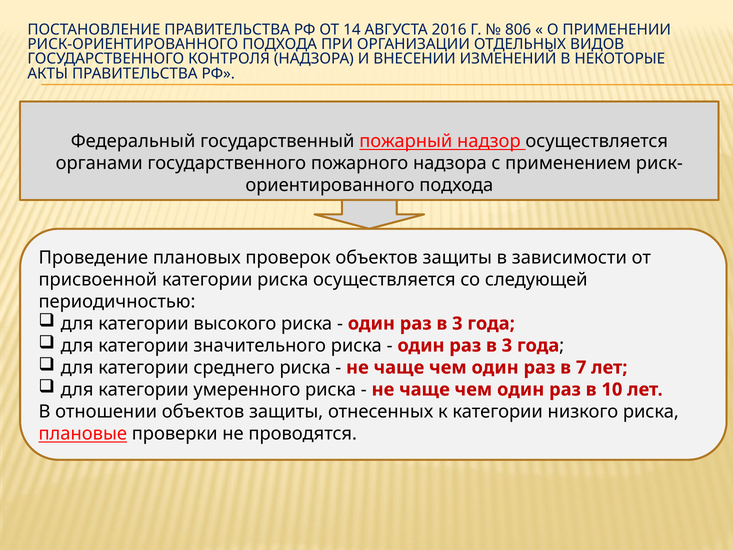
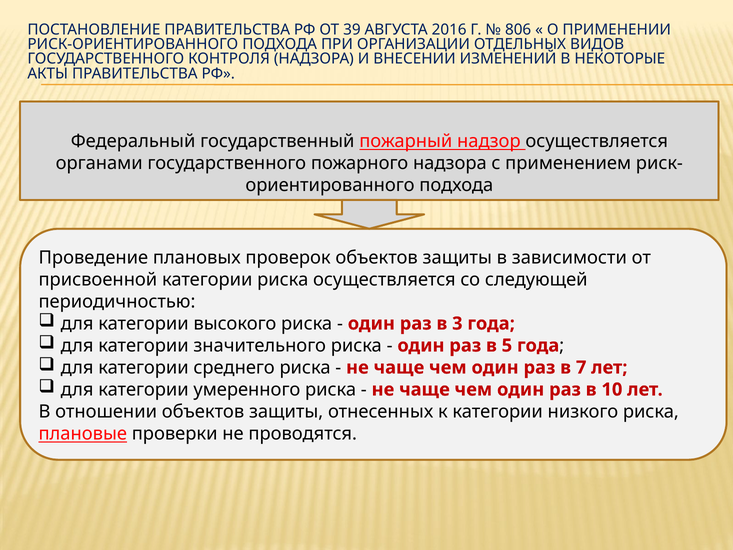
14: 14 -> 39 (352, 30)
3: 3 -> 5 (507, 345)
